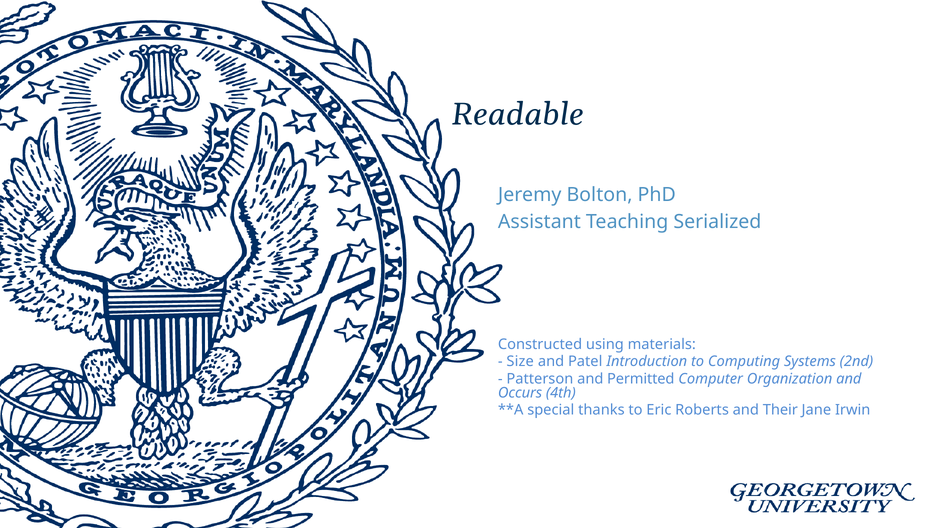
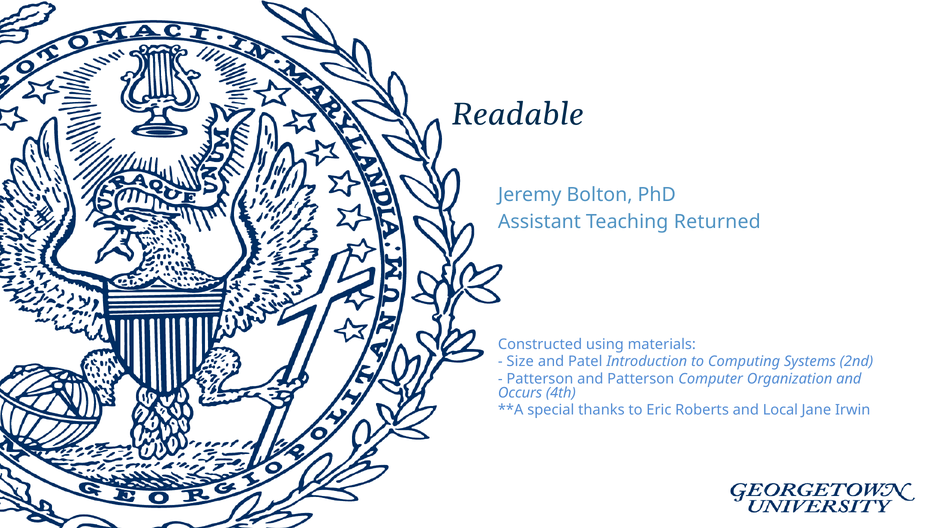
Serialized: Serialized -> Returned (717, 222)
and Permitted: Permitted -> Patterson (641, 379)
Their: Their -> Local (780, 410)
